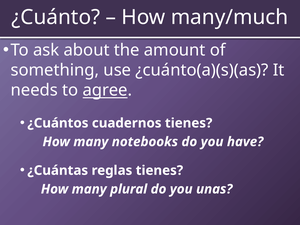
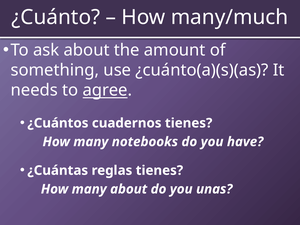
many plural: plural -> about (129, 189)
